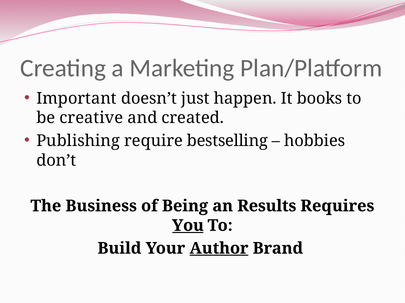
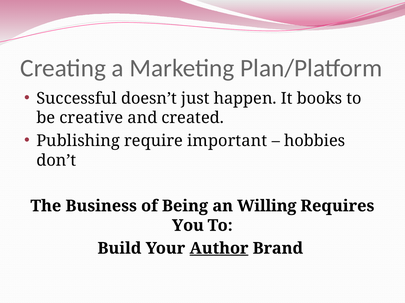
Important: Important -> Successful (77, 99)
bestselling: bestselling -> important (227, 141)
Results: Results -> Willing (267, 206)
You underline: present -> none (188, 226)
